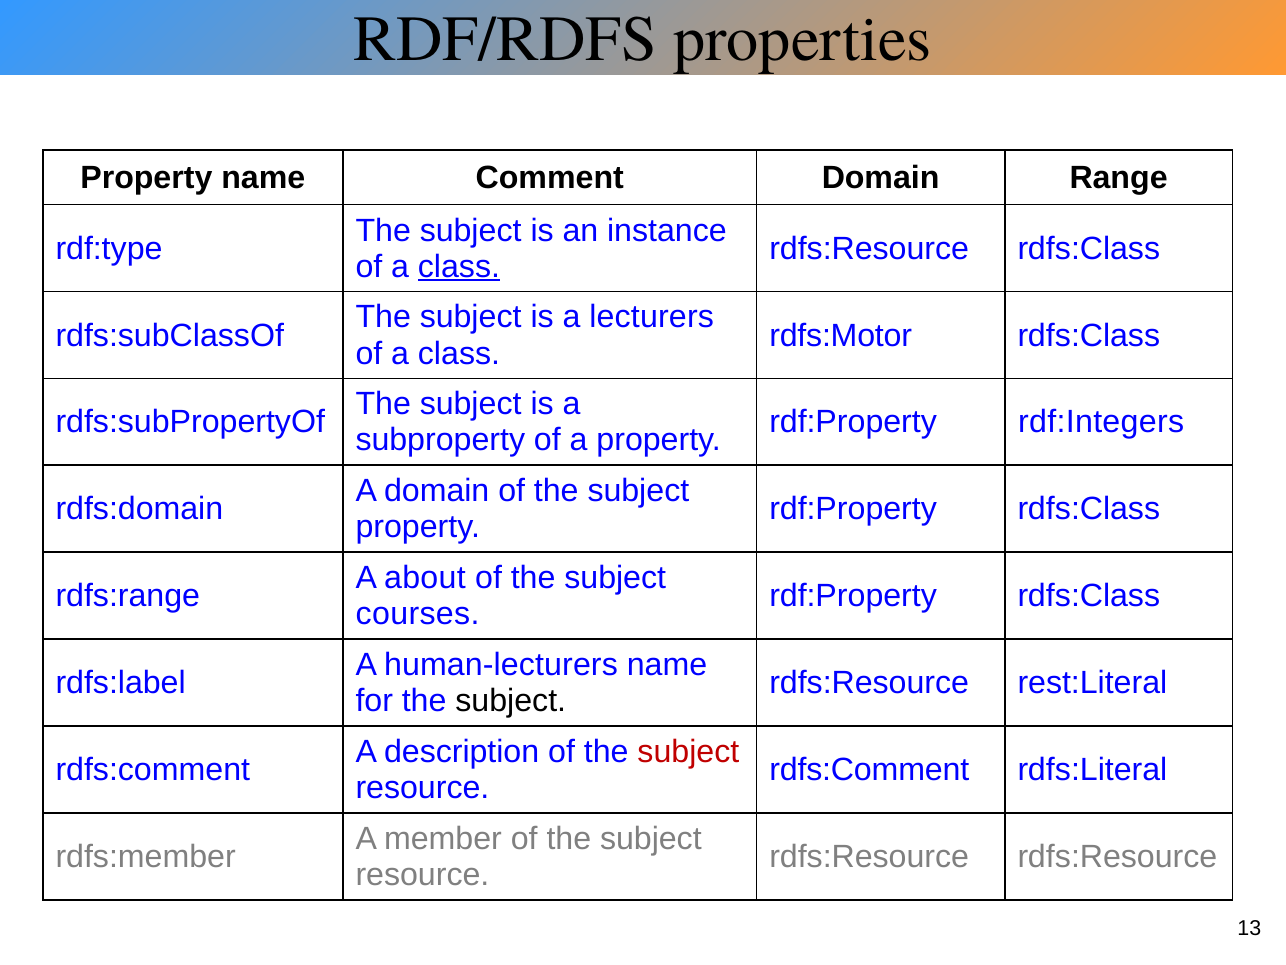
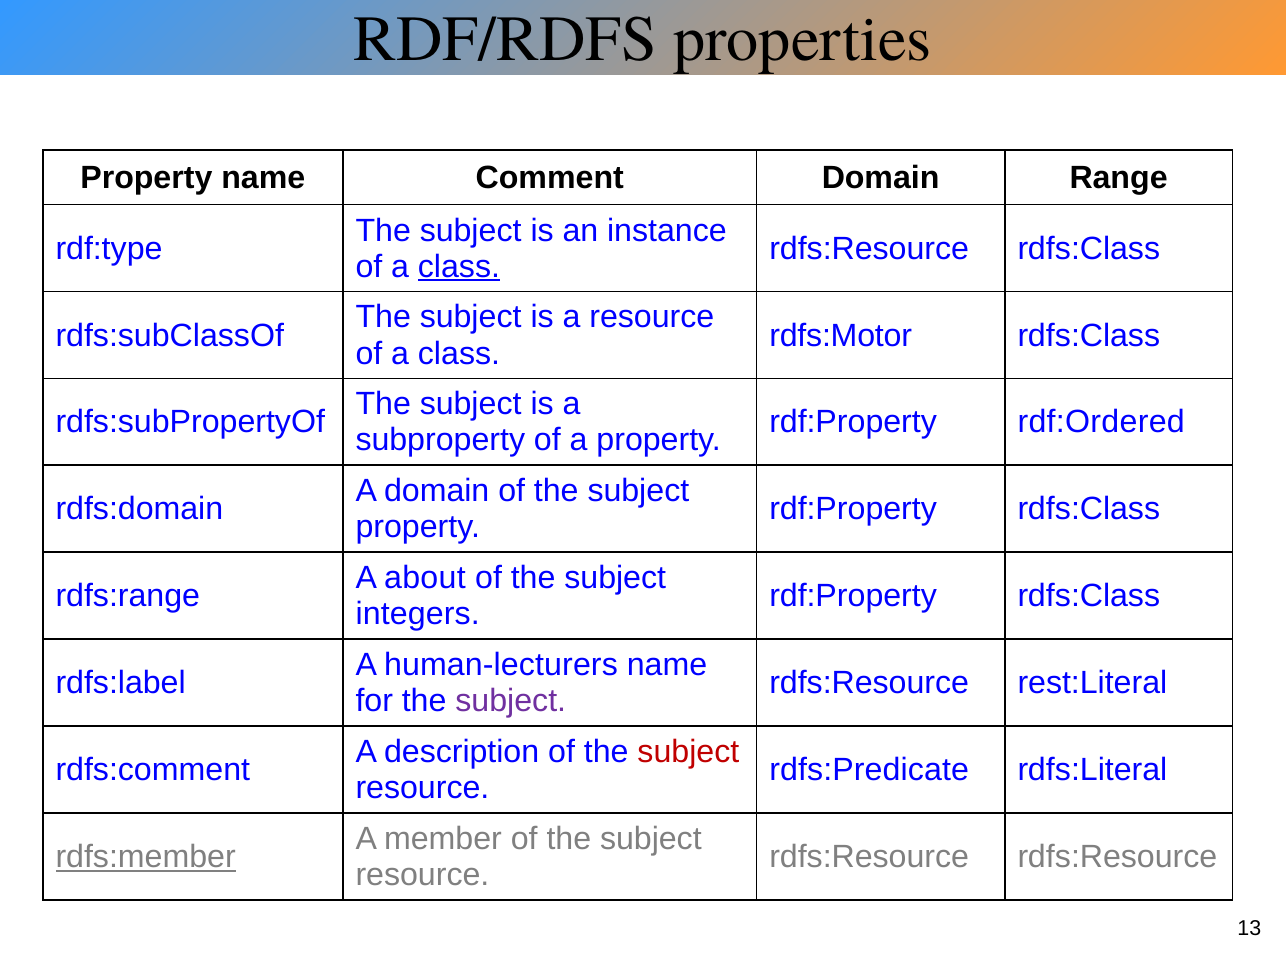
a lecturers: lecturers -> resource (652, 317)
rdf:Integers: rdf:Integers -> rdf:Ordered (1101, 422)
courses: courses -> integers (418, 614)
subject colour: black -> purple (511, 701)
rdfs:Comment: rdfs:Comment -> rdfs:Predicate (869, 770)
rdfs:member underline: none -> present (146, 857)
